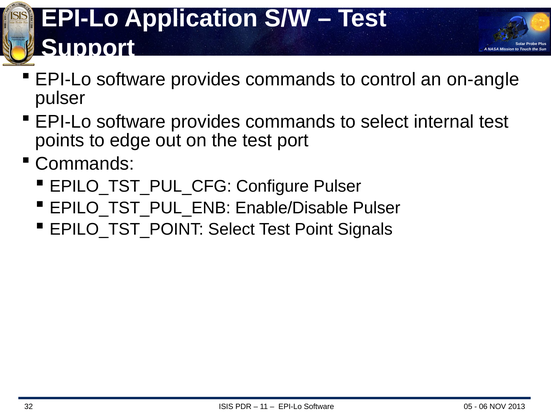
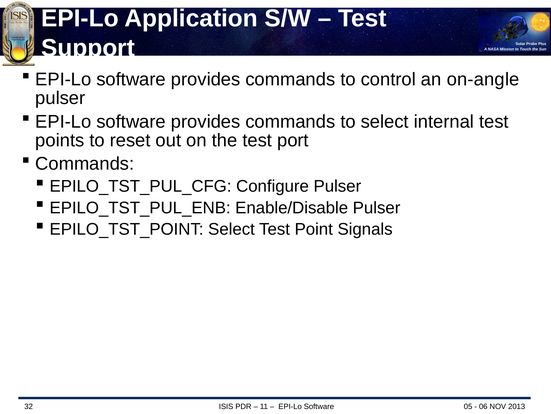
edge: edge -> reset (130, 140)
